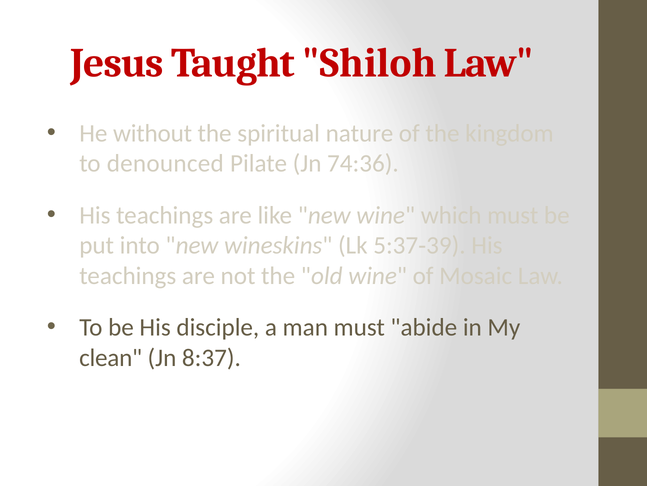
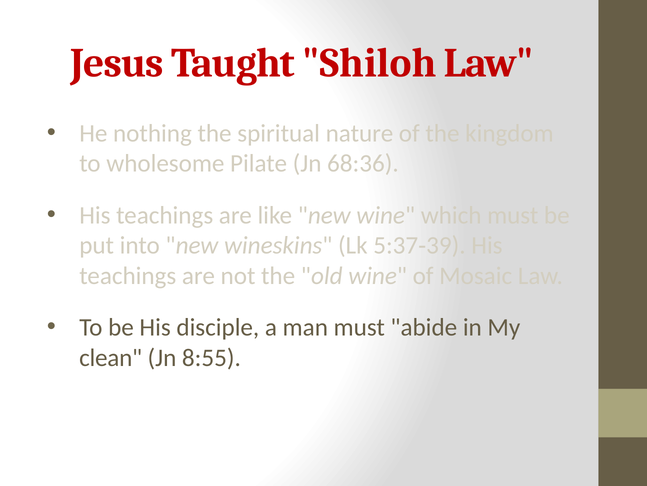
without: without -> nothing (152, 133)
denounced: denounced -> wholesome (165, 163)
74:36: 74:36 -> 68:36 (363, 163)
8:37: 8:37 -> 8:55 (211, 357)
